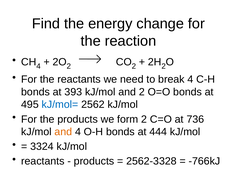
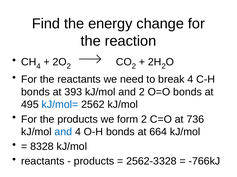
and colour: orange -> blue (63, 132)
444: 444 -> 664 (158, 132)
3324: 3324 -> 8328 (42, 147)
